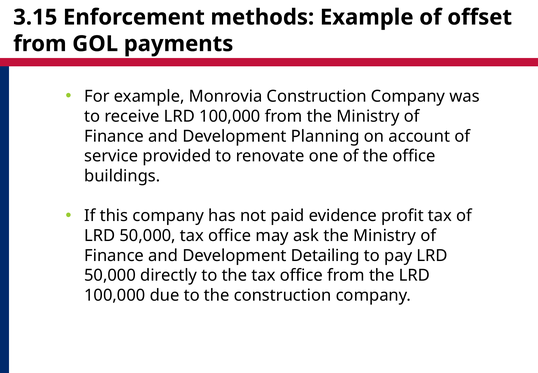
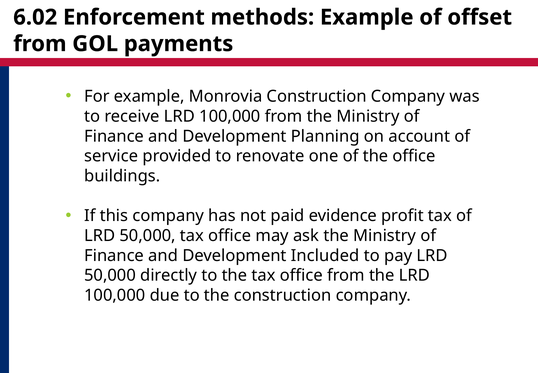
3.15: 3.15 -> 6.02 (35, 17)
Detailing: Detailing -> Included (325, 255)
